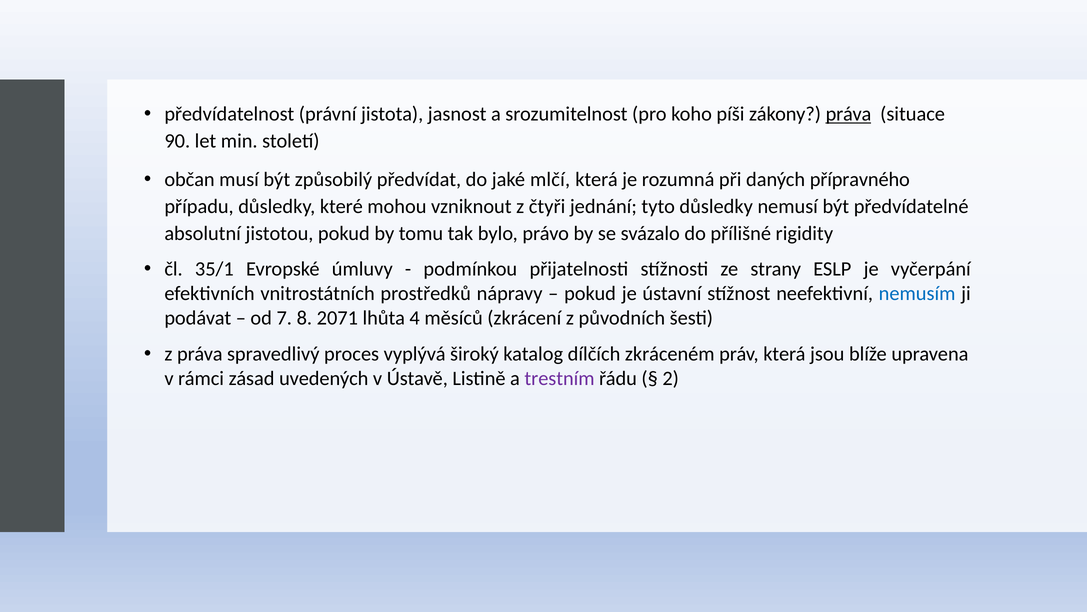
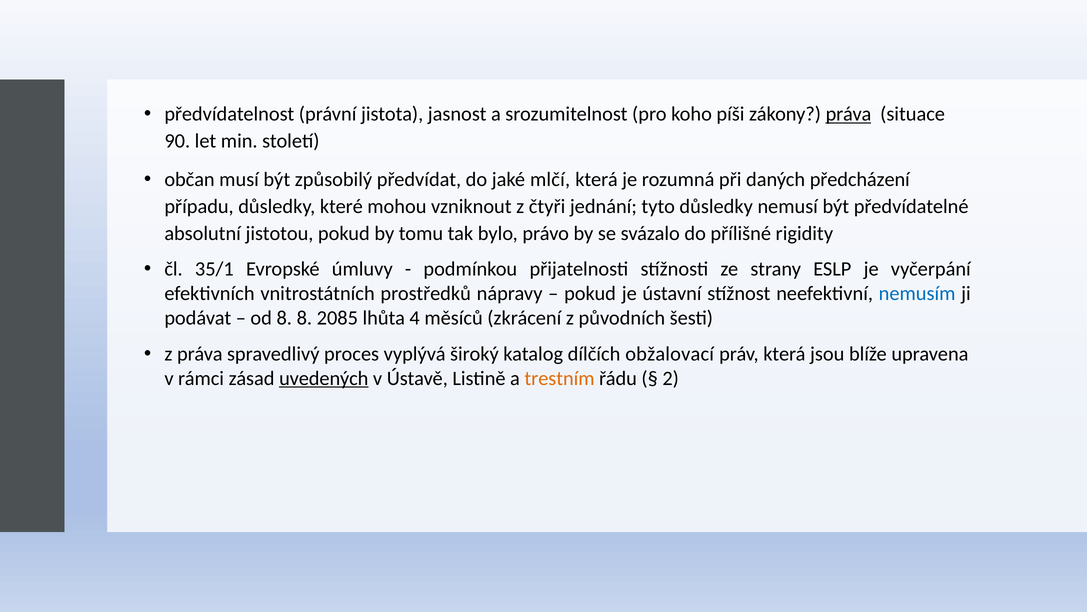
přípravného: přípravného -> předcházení (860, 179)
od 7: 7 -> 8 (284, 318)
2071: 2071 -> 2085 (337, 318)
zkráceném: zkráceném -> obžalovací (670, 354)
uvedených underline: none -> present (324, 378)
trestním colour: purple -> orange (560, 378)
